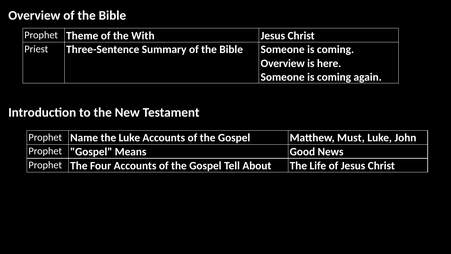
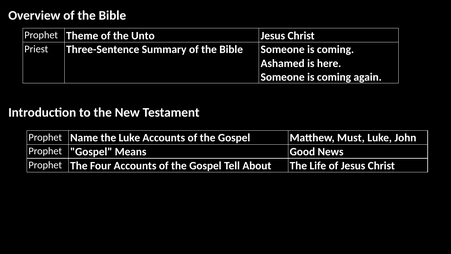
With: With -> Unto (143, 36)
Overview: Overview -> Ashamed (283, 63)
